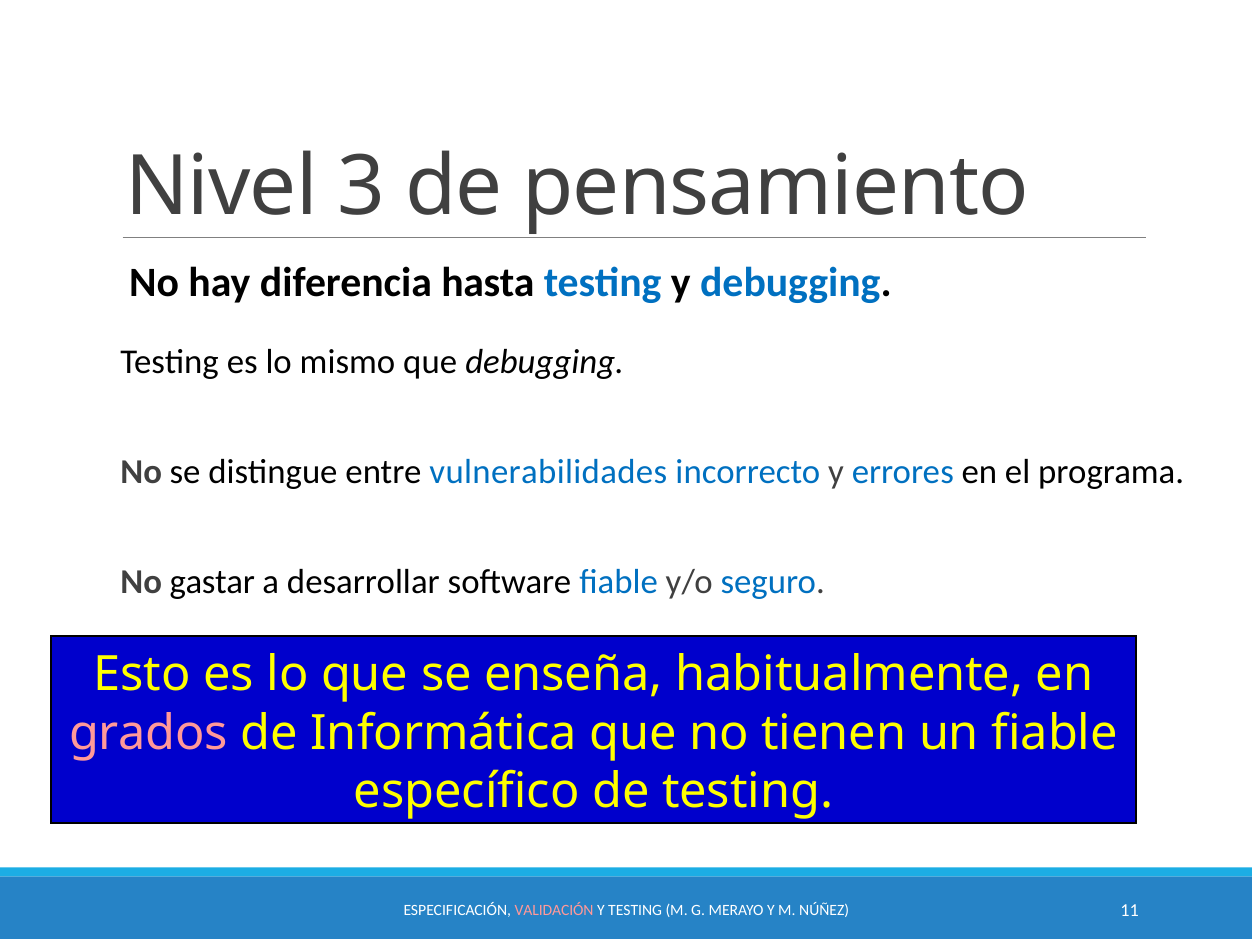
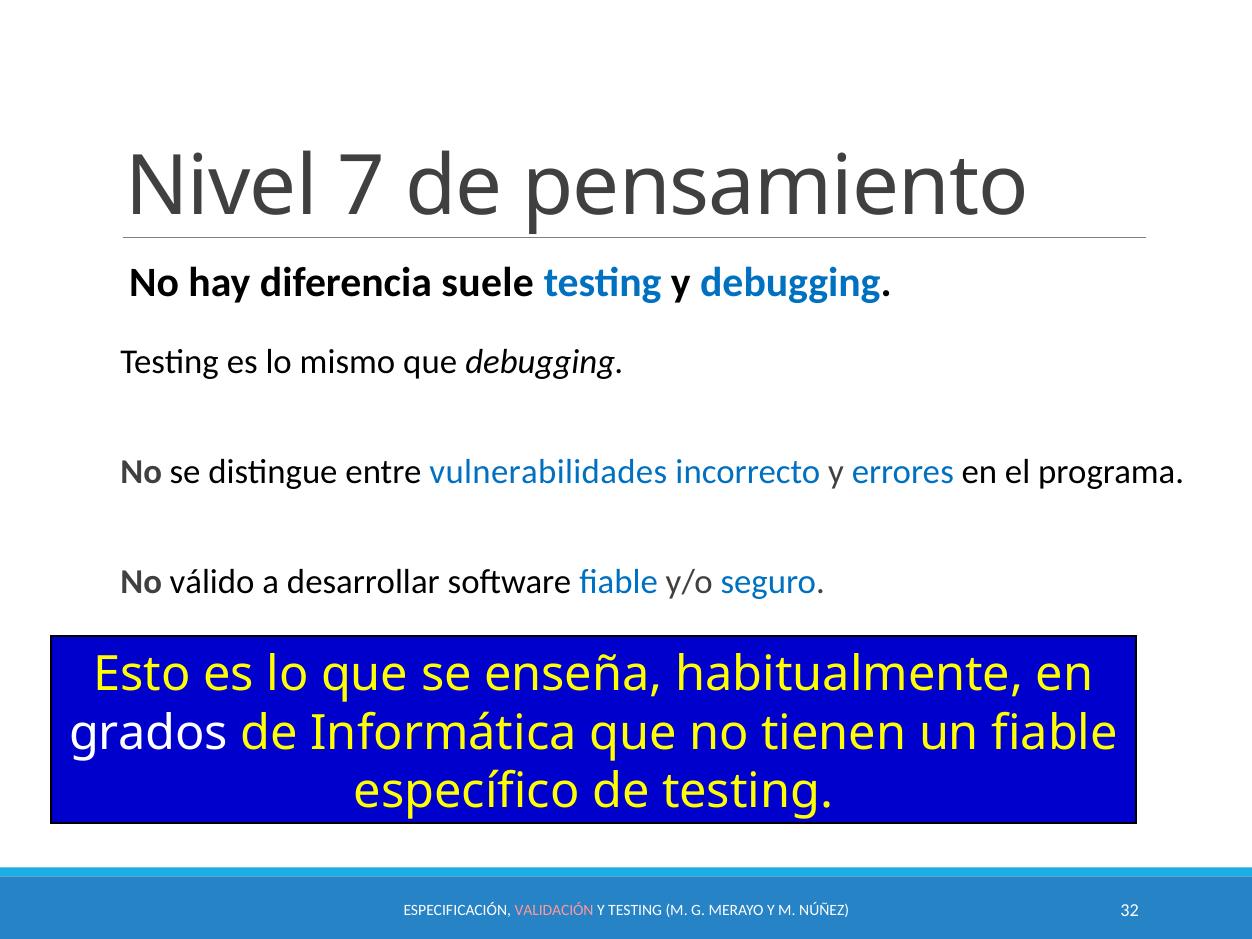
3: 3 -> 7 (361, 187)
hasta: hasta -> suele (488, 283)
gastar: gastar -> válido (212, 582)
grados colour: pink -> white (149, 733)
11: 11 -> 32 (1130, 911)
